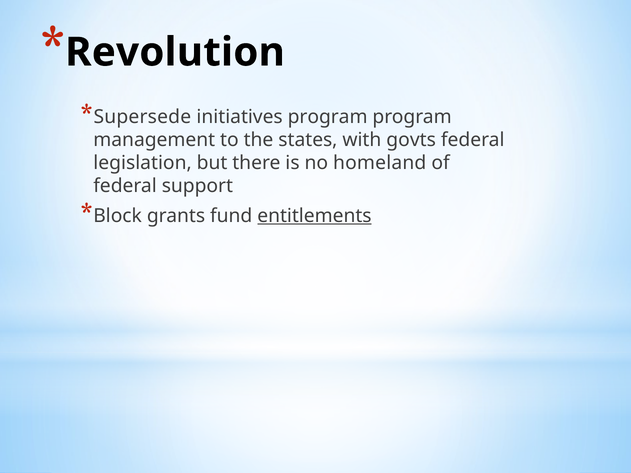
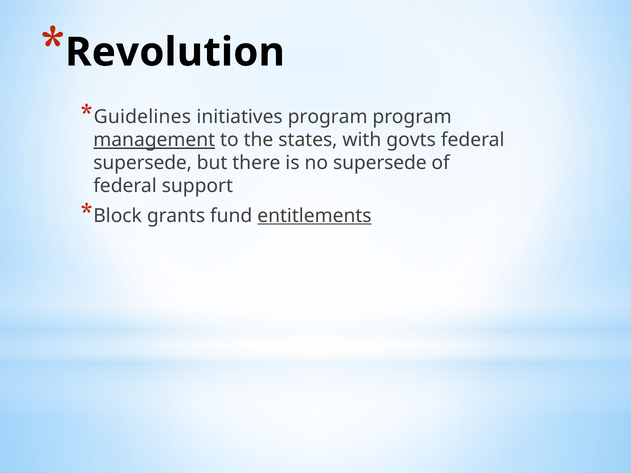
Supersede: Supersede -> Guidelines (142, 117)
management underline: none -> present (154, 140)
legislation: legislation -> supersede (143, 163)
no homeland: homeland -> supersede (380, 163)
